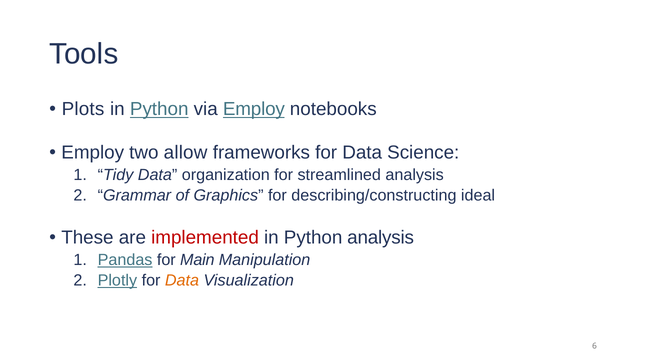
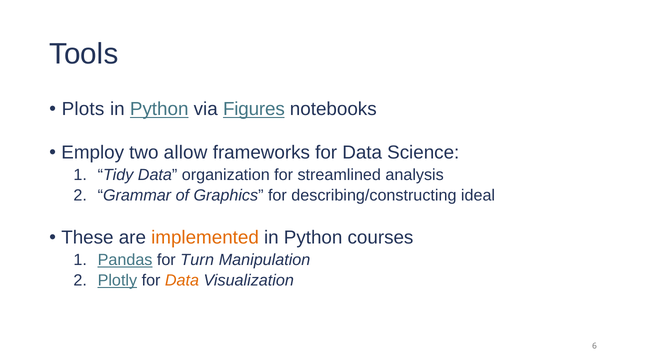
via Employ: Employ -> Figures (254, 109)
implemented colour: red -> orange (205, 238)
Python analysis: analysis -> courses (381, 238)
Main: Main -> Turn (197, 260)
